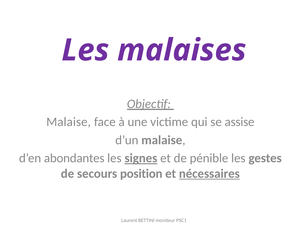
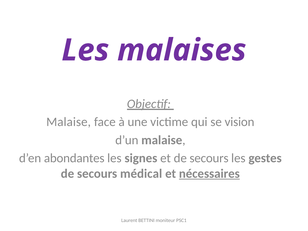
assise: assise -> vision (240, 122)
signes underline: present -> none (141, 158)
et de pénible: pénible -> secours (209, 158)
position: position -> médical (141, 174)
